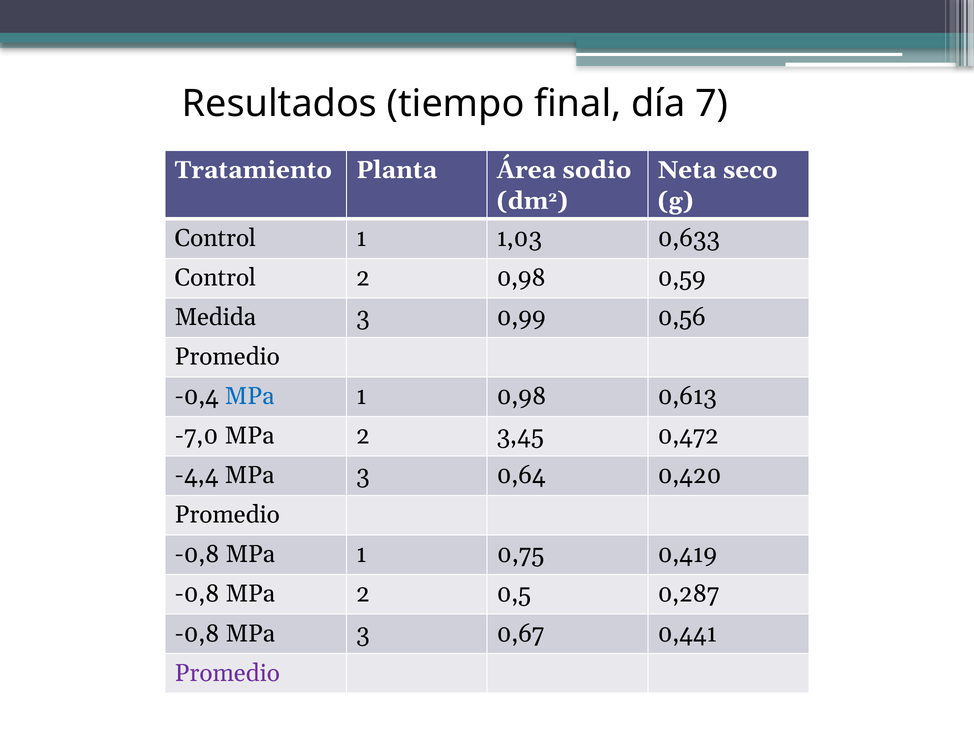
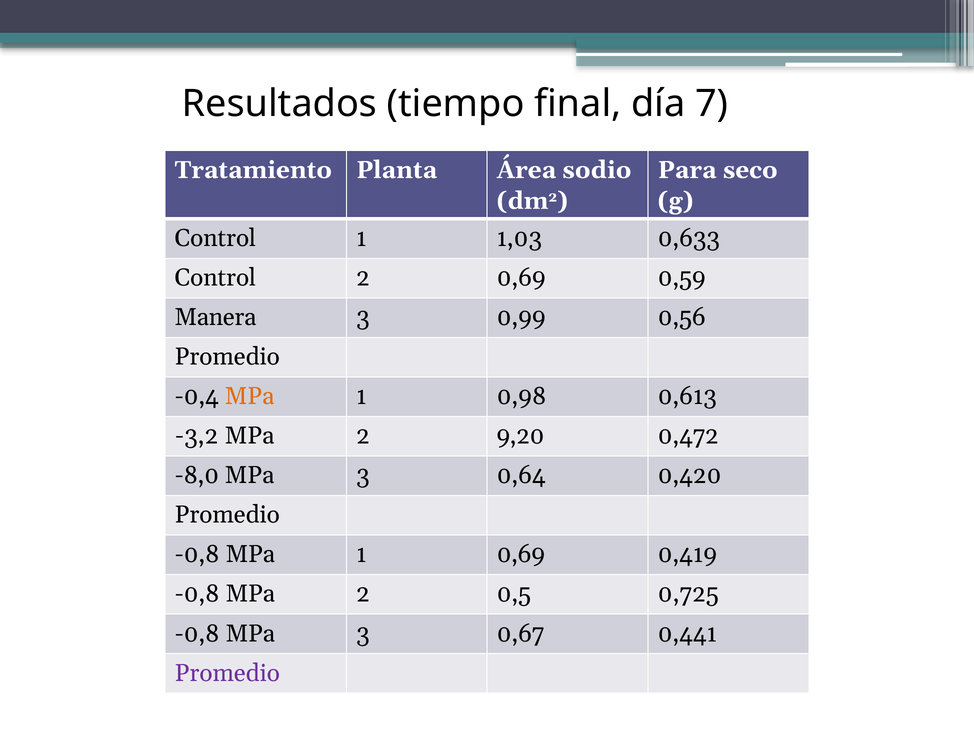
Neta: Neta -> Para (687, 170)
2 0,98: 0,98 -> 0,69 (521, 278)
Medida: Medida -> Manera (215, 317)
MPa colour: blue -> orange (250, 396)
-7,0: -7,0 -> -3,2 (197, 436)
3,45: 3,45 -> 9,20 (521, 436)
-4,4: -4,4 -> -8,0 (197, 475)
1 0,75: 0,75 -> 0,69 (521, 554)
0,287: 0,287 -> 0,725 (688, 594)
